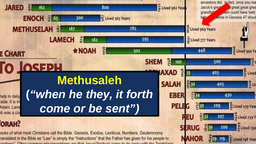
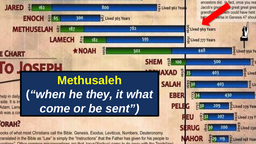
forth: forth -> what (140, 95)
